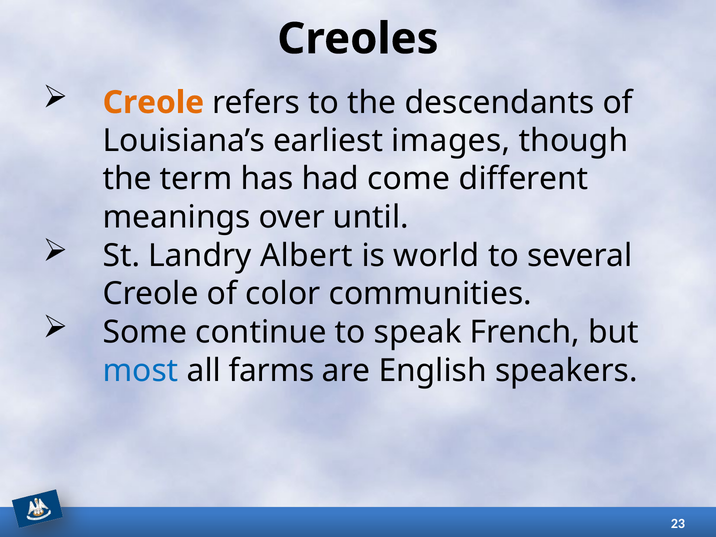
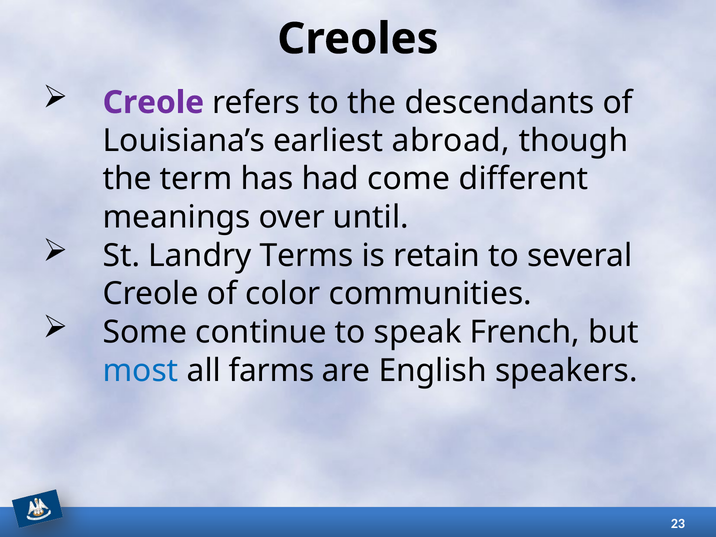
Creole colour: orange -> purple (153, 103)
images: images -> abroad (451, 141)
Albert: Albert -> Terms (307, 256)
world: world -> retain (437, 256)
